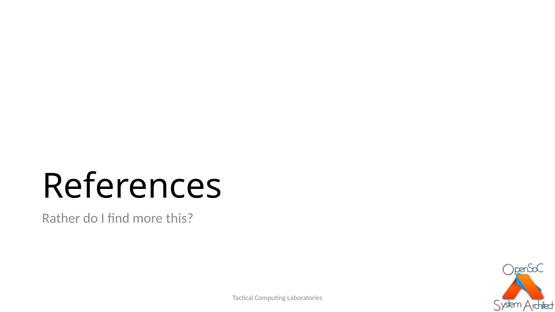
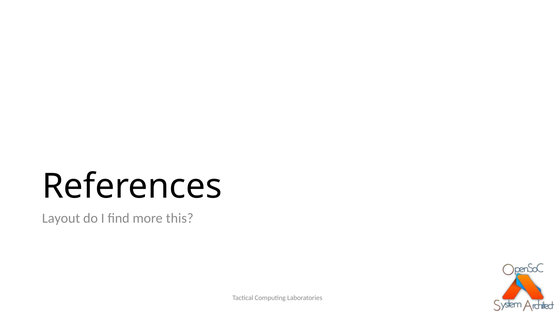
Rather: Rather -> Layout (61, 218)
